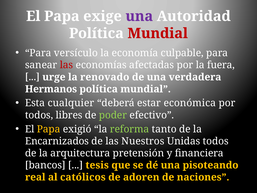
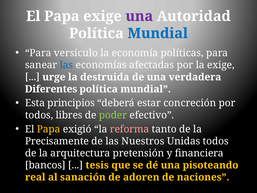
Mundial colour: red -> blue (158, 33)
culpable: culpable -> políticas (182, 53)
las colour: red -> blue (66, 65)
la fuera: fuera -> exige (221, 65)
renovado: renovado -> destruida (105, 77)
Hermanos: Hermanos -> Diferentes (51, 89)
cualquier: cualquier -> principios (71, 103)
económica: económica -> concreción (190, 103)
reforma colour: light green -> pink (130, 129)
Encarnizados: Encarnizados -> Precisamente (57, 141)
católicos: católicos -> sanación (83, 177)
